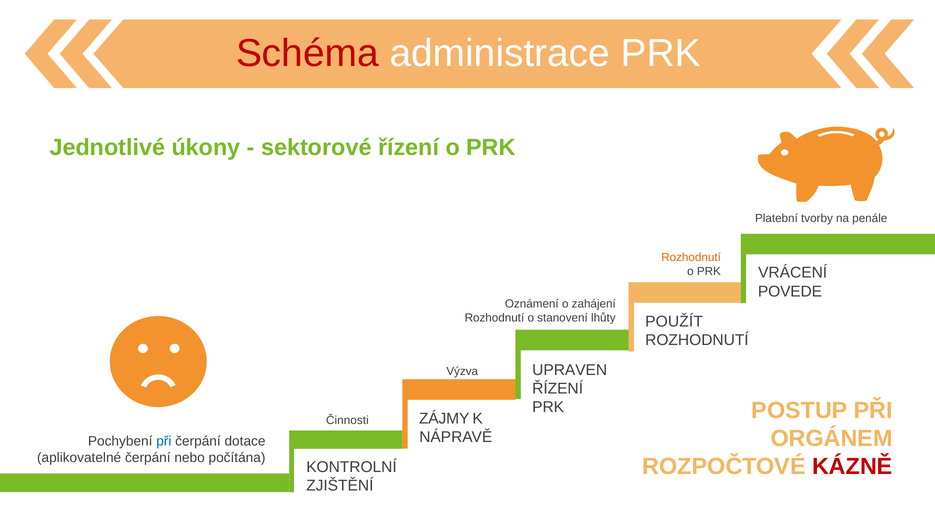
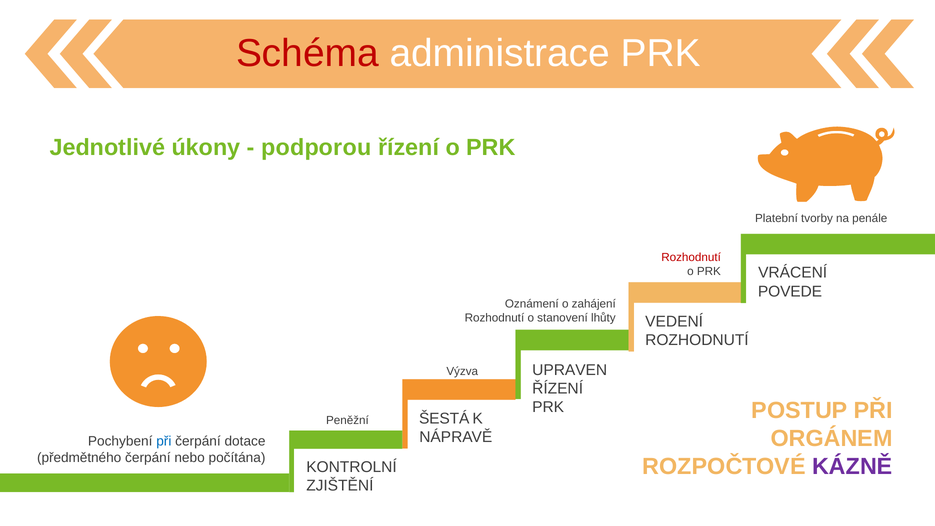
sektorové: sektorové -> podporou (316, 148)
Rozhodnutí colour: orange -> red (691, 257)
POUŽÍT: POUŽÍT -> VEDENÍ (674, 321)
ZÁJMY: ZÁJMY -> ŠESTÁ (444, 418)
Činnosti: Činnosti -> Peněžní (347, 420)
aplikovatelné: aplikovatelné -> předmětného (79, 458)
KÁZNĚ colour: red -> purple (852, 467)
